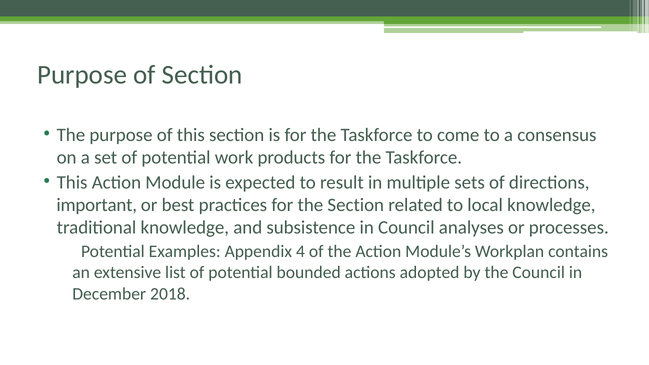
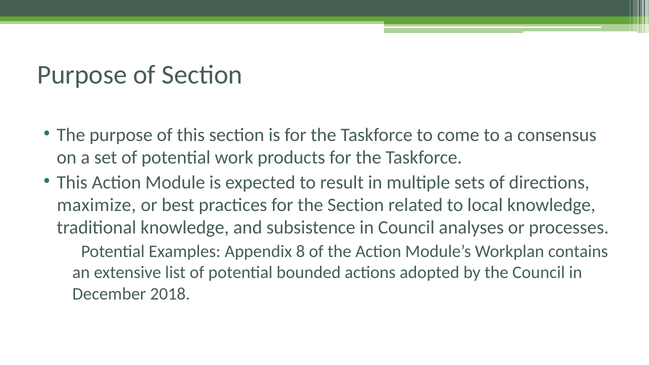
important: important -> maximize (97, 205)
4: 4 -> 8 (301, 252)
